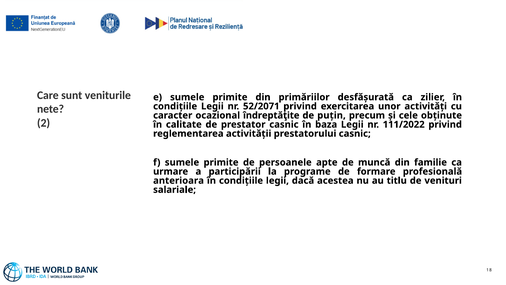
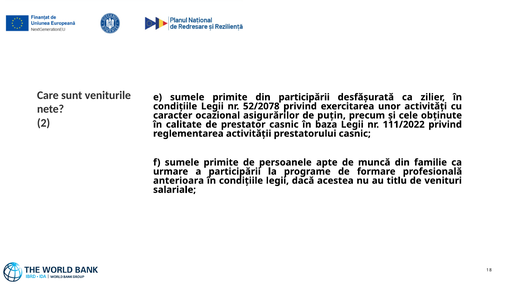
din primăriilor: primăriilor -> participării (304, 97)
52/2071: 52/2071 -> 52/2078 (261, 106)
îndreptăţite: îndreptăţite -> asigurărilor (271, 115)
